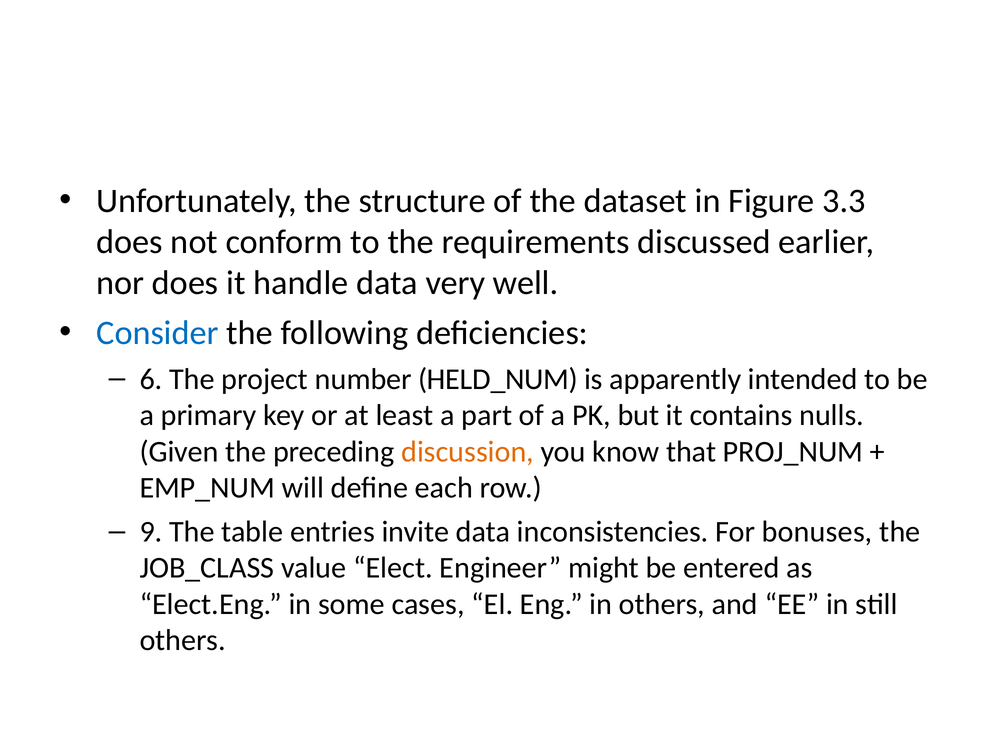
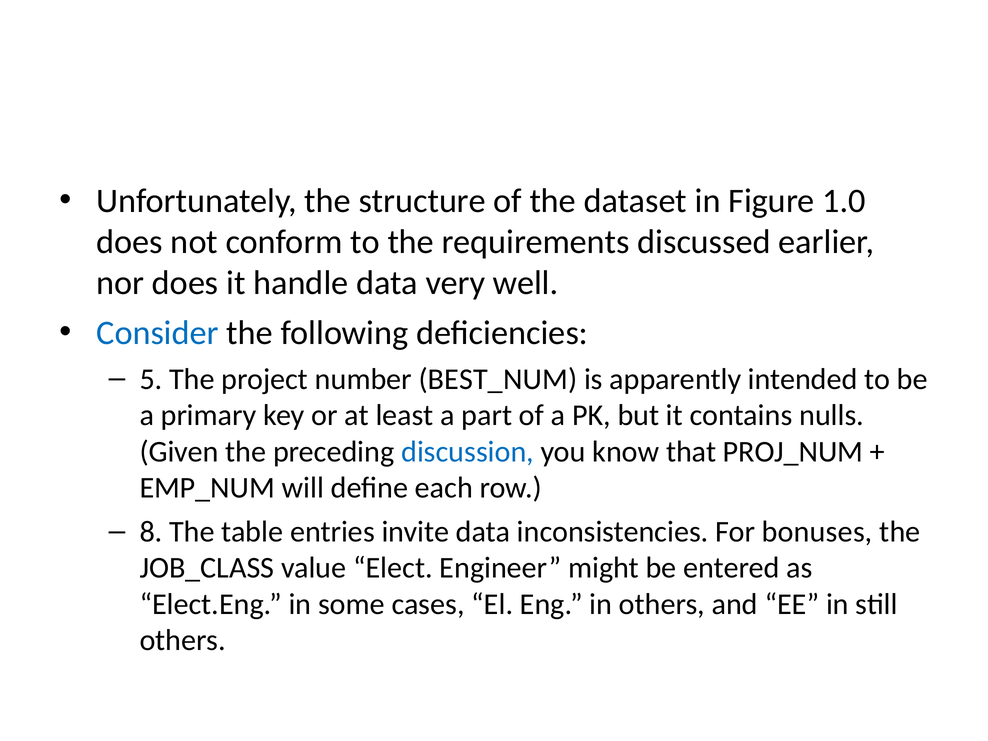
3.3: 3.3 -> 1.0 (844, 201)
6: 6 -> 5 (151, 379)
HELD_NUM: HELD_NUM -> BEST_NUM (498, 379)
discussion colour: orange -> blue (468, 452)
9: 9 -> 8 (151, 532)
